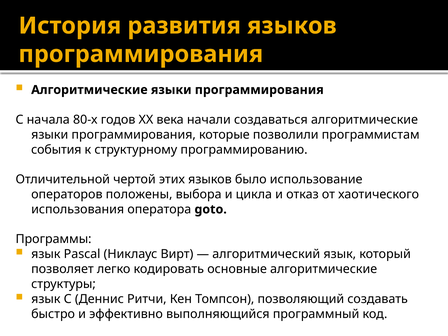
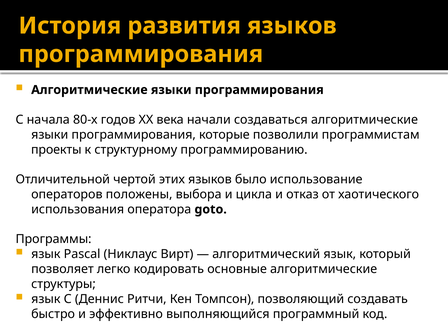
события: события -> проекты (56, 150)
